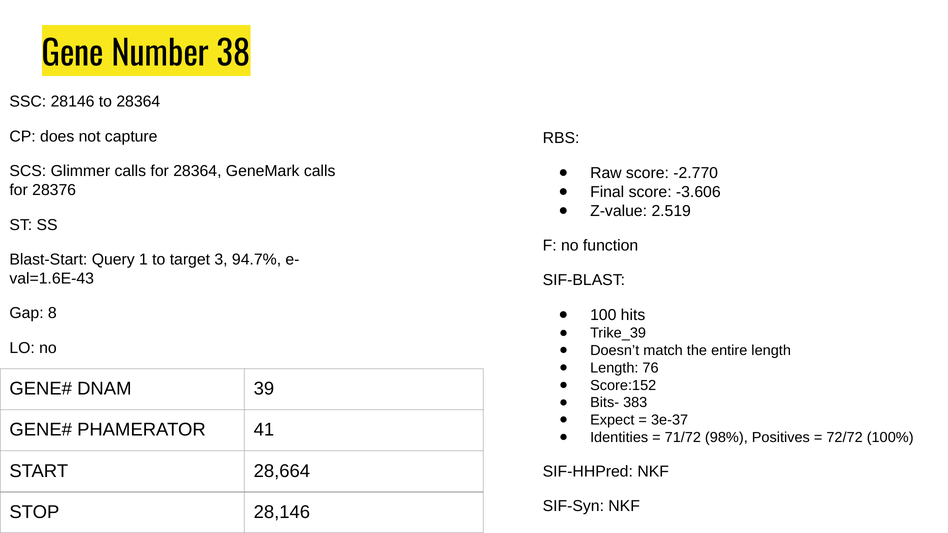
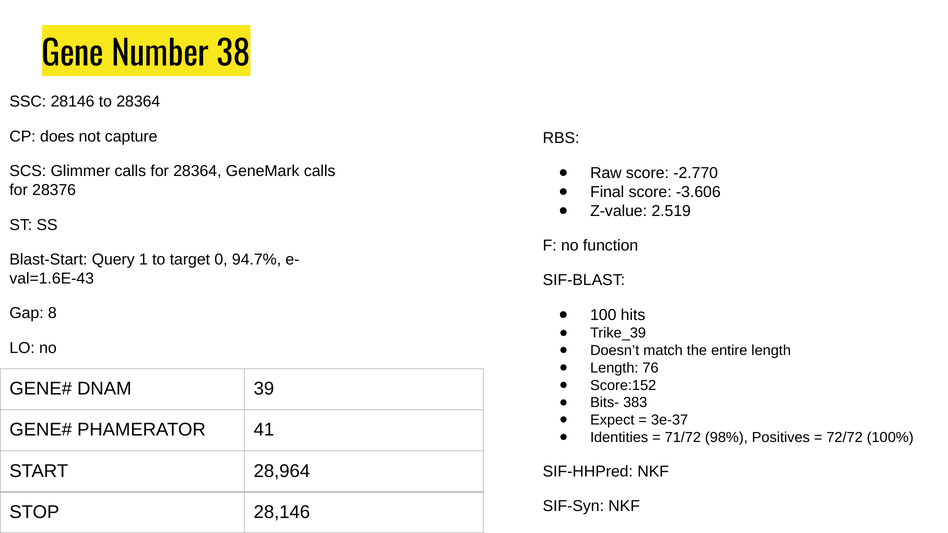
3: 3 -> 0 (221, 260)
28,664: 28,664 -> 28,964 (282, 471)
